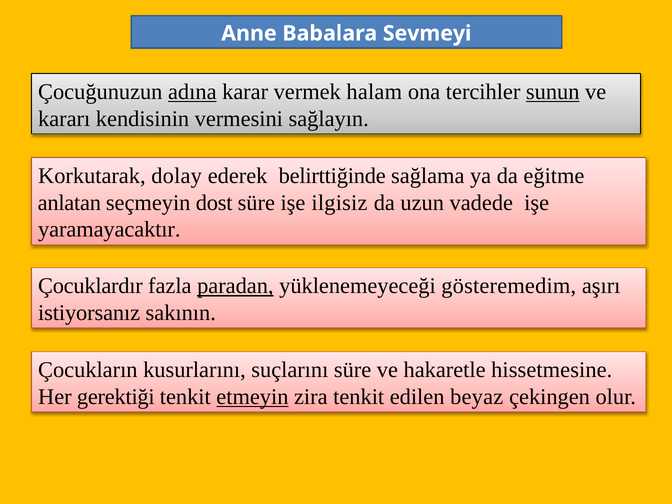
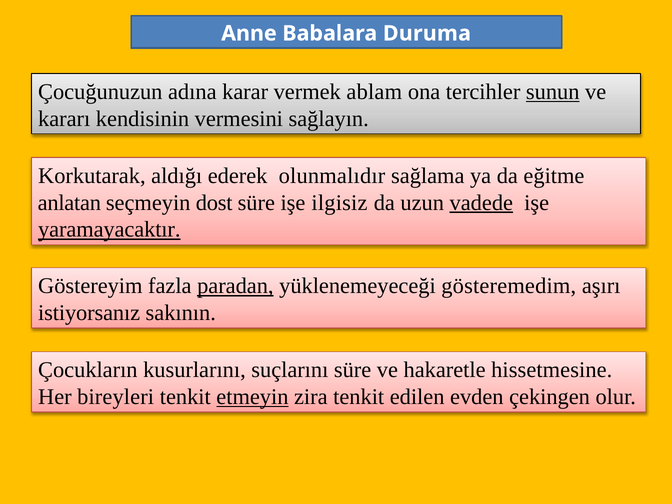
Sevmeyi: Sevmeyi -> Duruma (427, 33)
adına underline: present -> none (192, 92)
halam: halam -> ablam (374, 92)
dolay: dolay -> aldığı (177, 176)
belirttiğinde: belirttiğinde -> olunmalıdır (332, 176)
vadede underline: none -> present (481, 203)
yaramayacaktır underline: none -> present (109, 230)
Çocuklardır: Çocuklardır -> Göstereyim (90, 286)
gerektiği: gerektiği -> bireyleri (116, 397)
beyaz: beyaz -> evden (477, 397)
